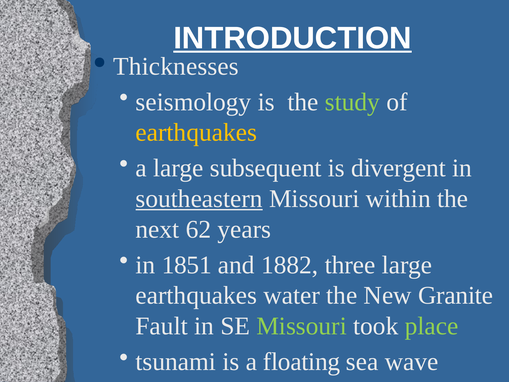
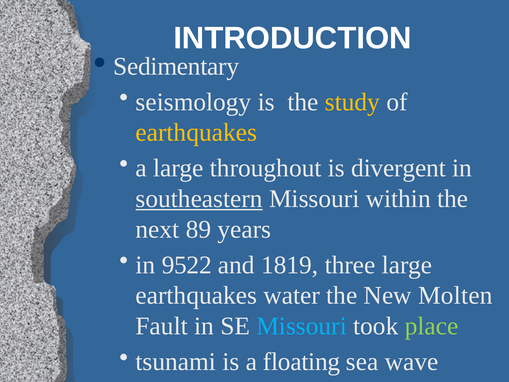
INTRODUCTION underline: present -> none (293, 38)
Thicknesses: Thicknesses -> Sedimentary (176, 66)
study colour: light green -> yellow (352, 102)
subsequent: subsequent -> throughout (266, 168)
62: 62 -> 89 (198, 229)
1851: 1851 -> 9522 (187, 265)
1882: 1882 -> 1819 (290, 265)
Granite: Granite -> Molten (455, 295)
Missouri colour: light green -> light blue (302, 326)
